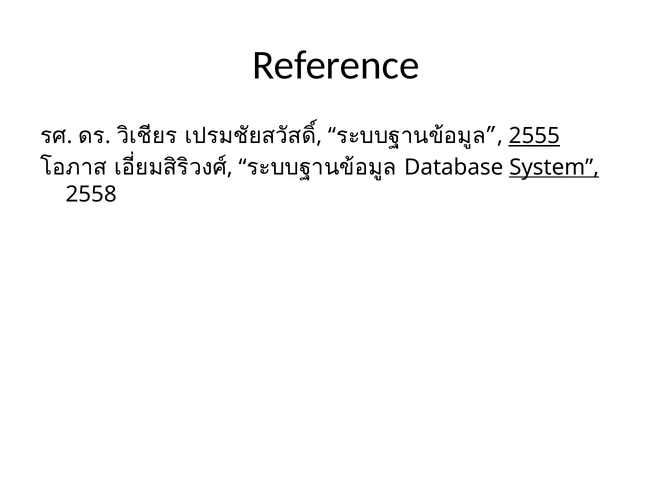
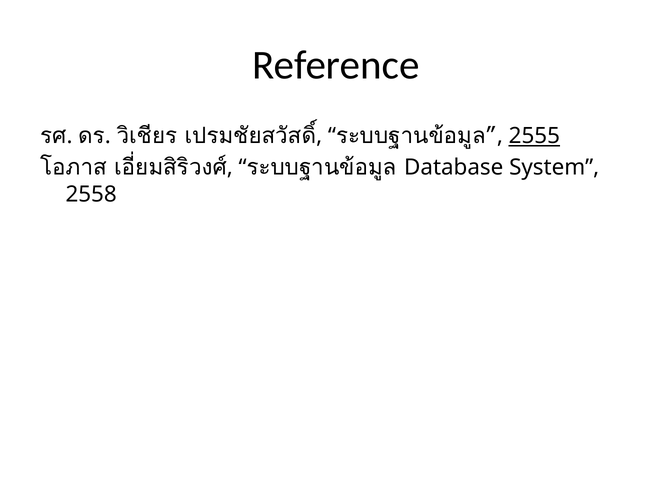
System underline: present -> none (554, 167)
